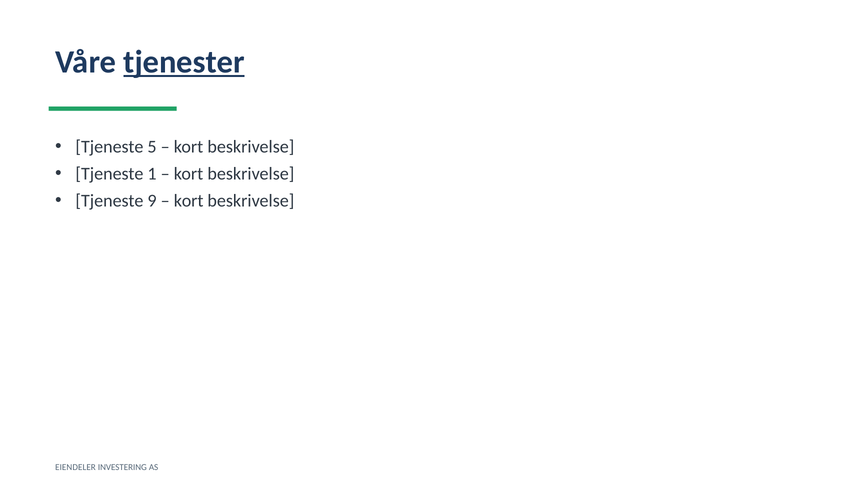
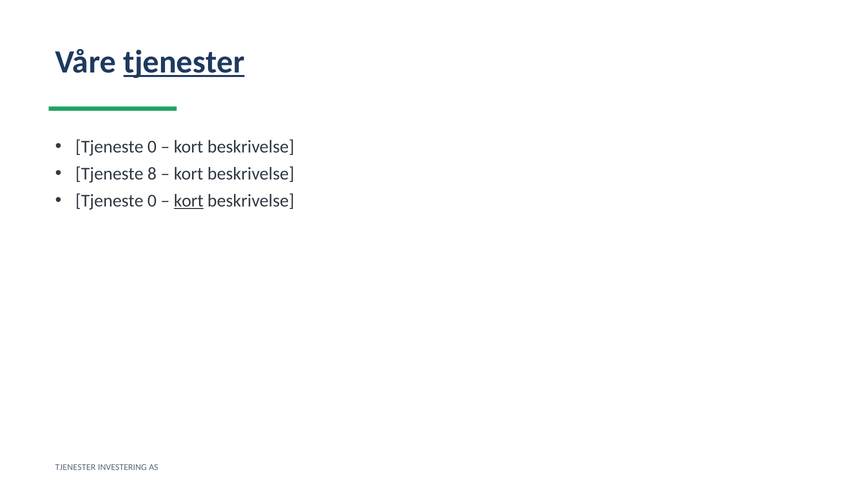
5: 5 -> 0 (152, 147)
1: 1 -> 8 (152, 174)
9: 9 -> 0 (152, 201)
kort underline: none -> present (189, 201)
EIENDELER: EIENDELER -> TJENESTER (75, 468)
